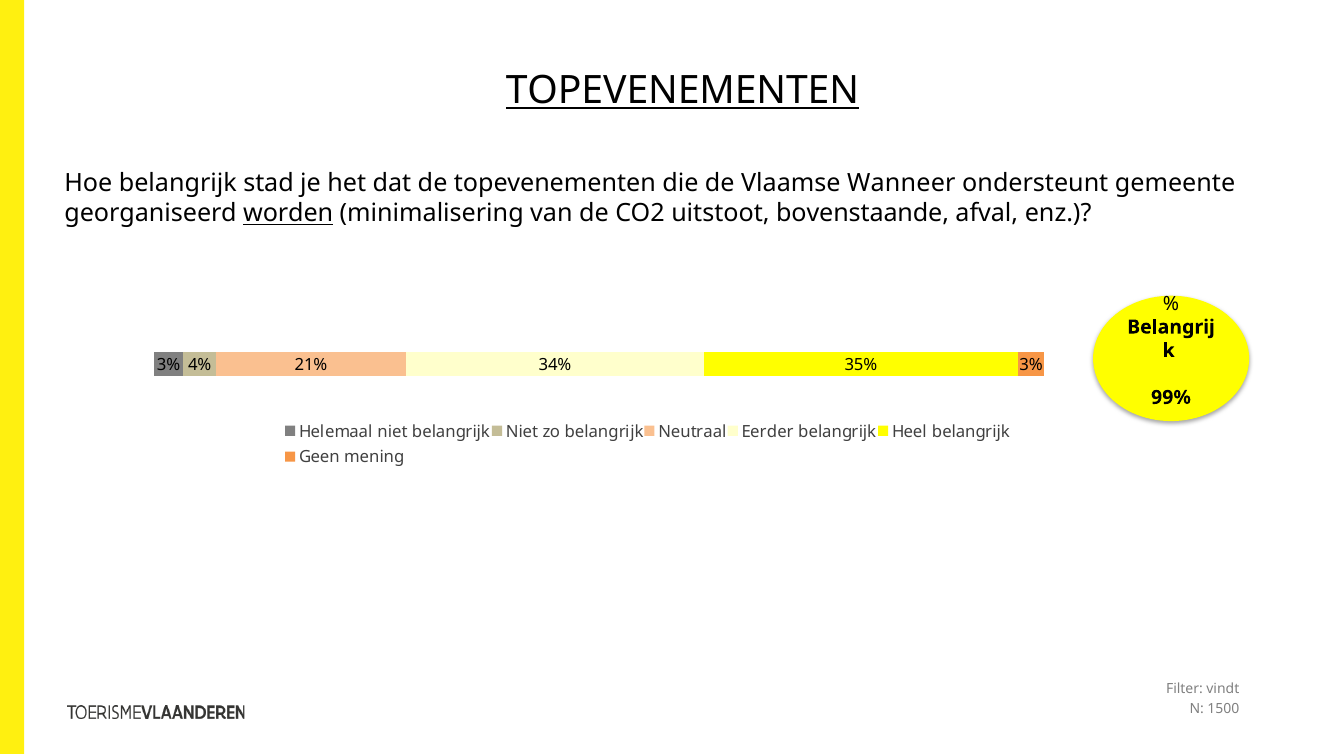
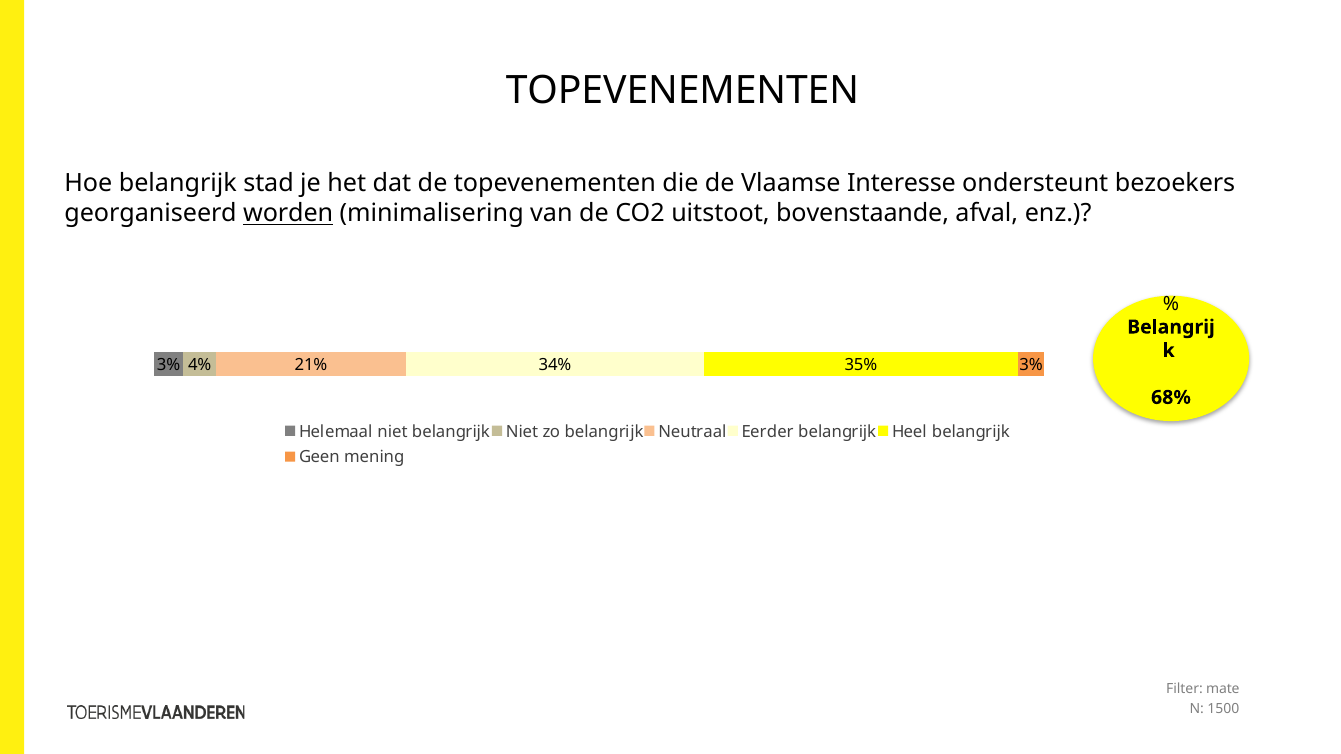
TOPEVENEMENTEN underline: present -> none (682, 91)
Wanneer: Wanneer -> Interesse (902, 184)
gemeente: gemeente -> bezoekers (1175, 184)
99%: 99% -> 68% (1171, 398)
vindt: vindt -> mate (1223, 689)
